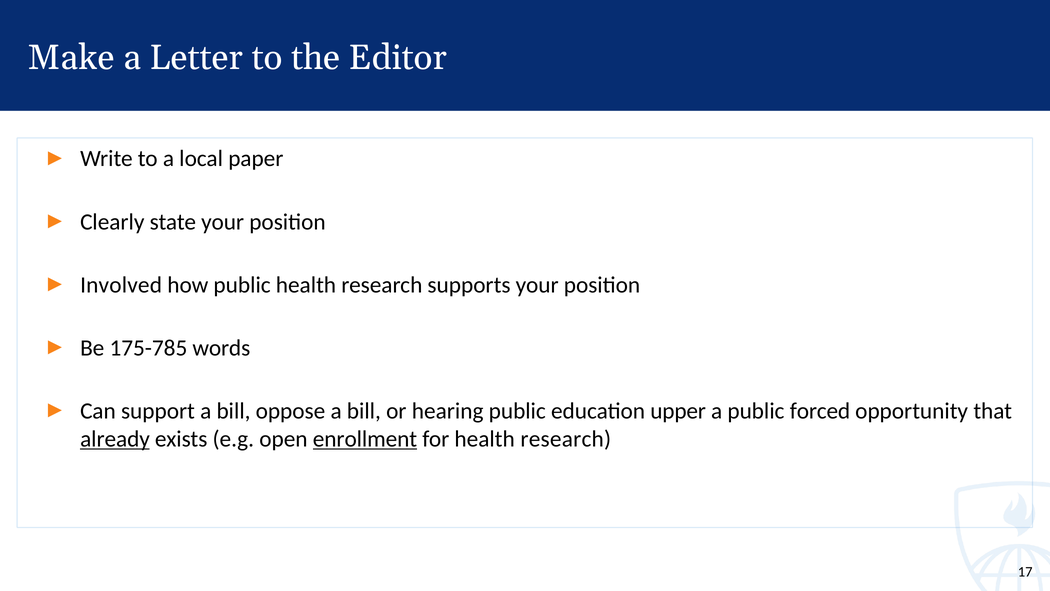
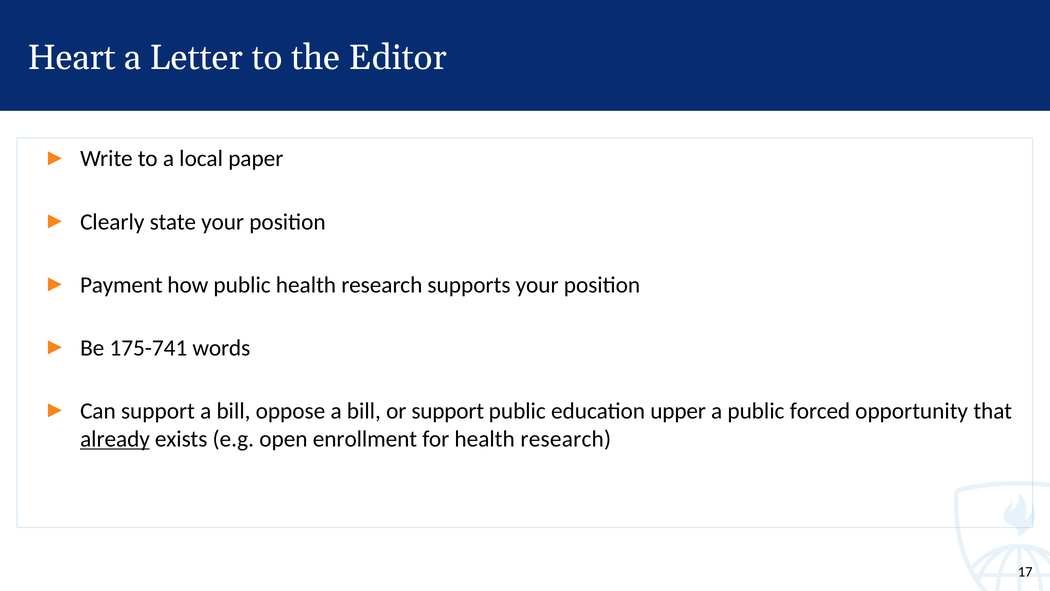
Make: Make -> Heart (72, 58)
Involved: Involved -> Payment (121, 285)
175-785: 175-785 -> 175-741 (148, 348)
or hearing: hearing -> support (448, 411)
enrollment underline: present -> none (365, 439)
